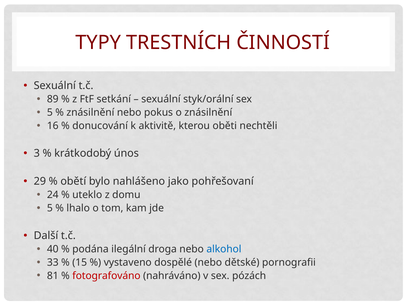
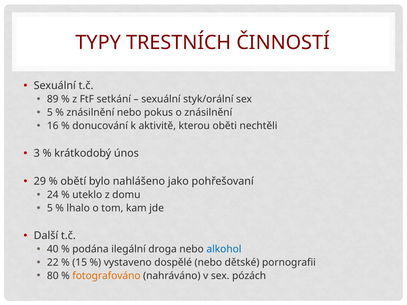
33: 33 -> 22 (53, 263)
81: 81 -> 80 (53, 276)
fotografováno colour: red -> orange (106, 276)
